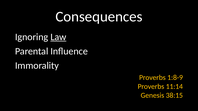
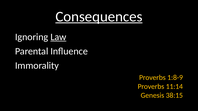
Consequences underline: none -> present (99, 17)
